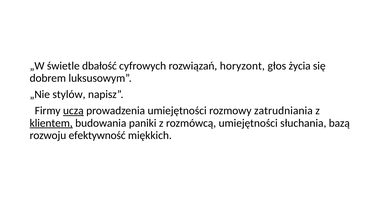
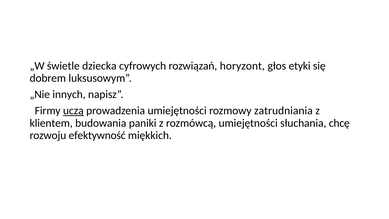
dbałość: dbałość -> dziecka (99, 66)
życia: życia -> etyki (300, 66)
stylów: stylów -> innych (69, 94)
klientem underline: present -> none (51, 123)
bazą: bazą -> chcę (339, 123)
